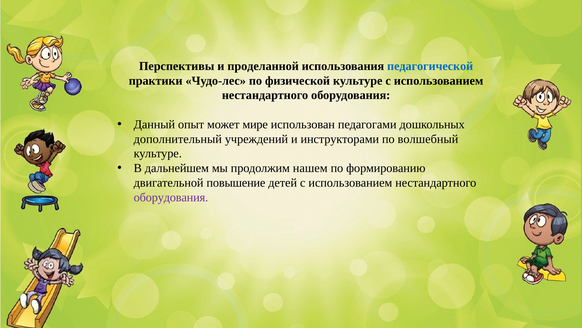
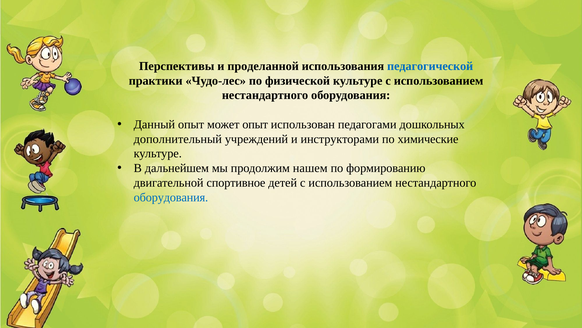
может мире: мире -> опыт (255, 124)
волшебный: волшебный -> химические (428, 139)
повышение: повышение -> спортивное (236, 182)
оборудования colour: purple -> blue (171, 197)
